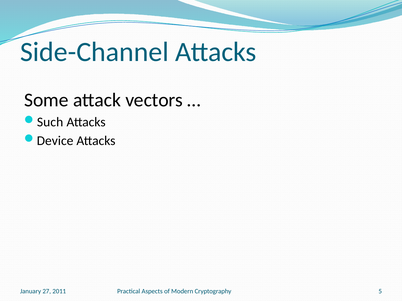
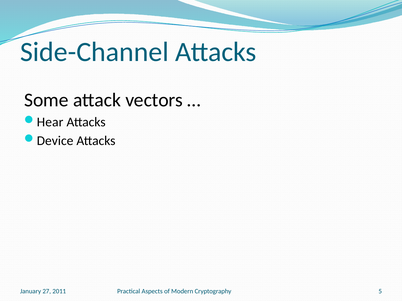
Such: Such -> Hear (50, 122)
